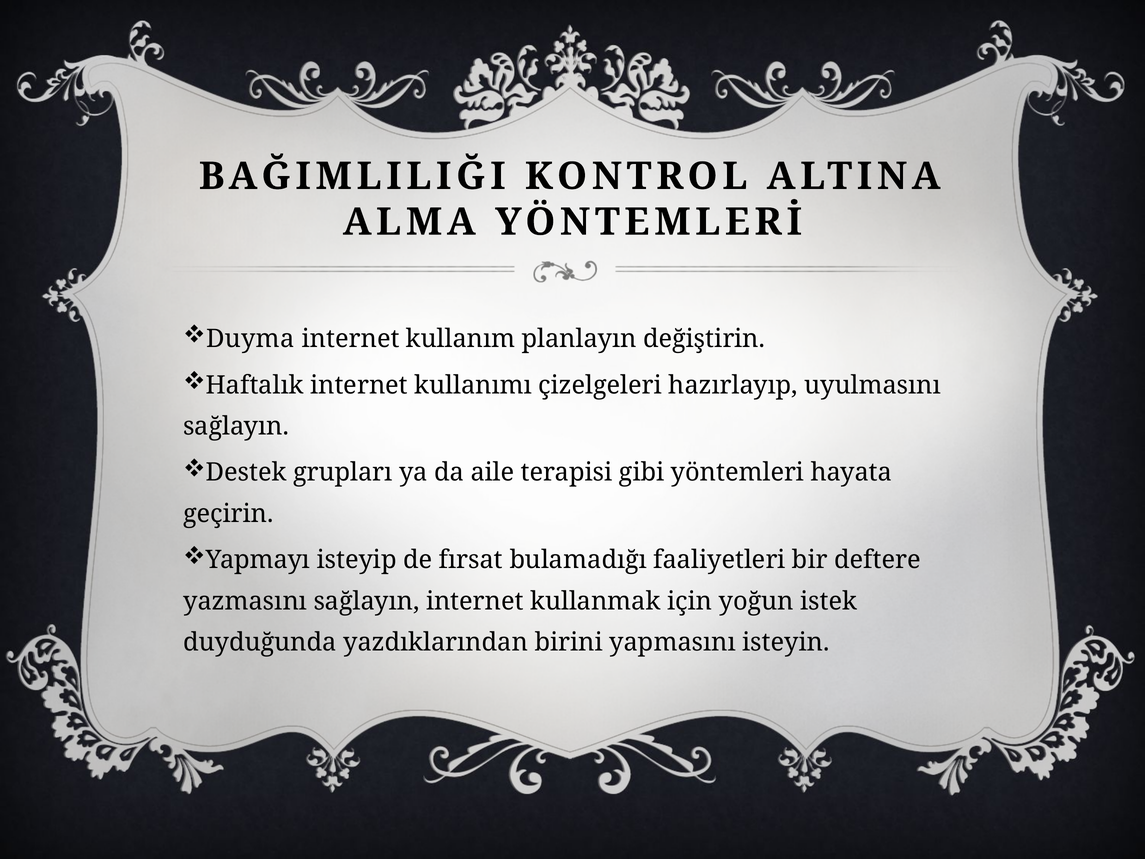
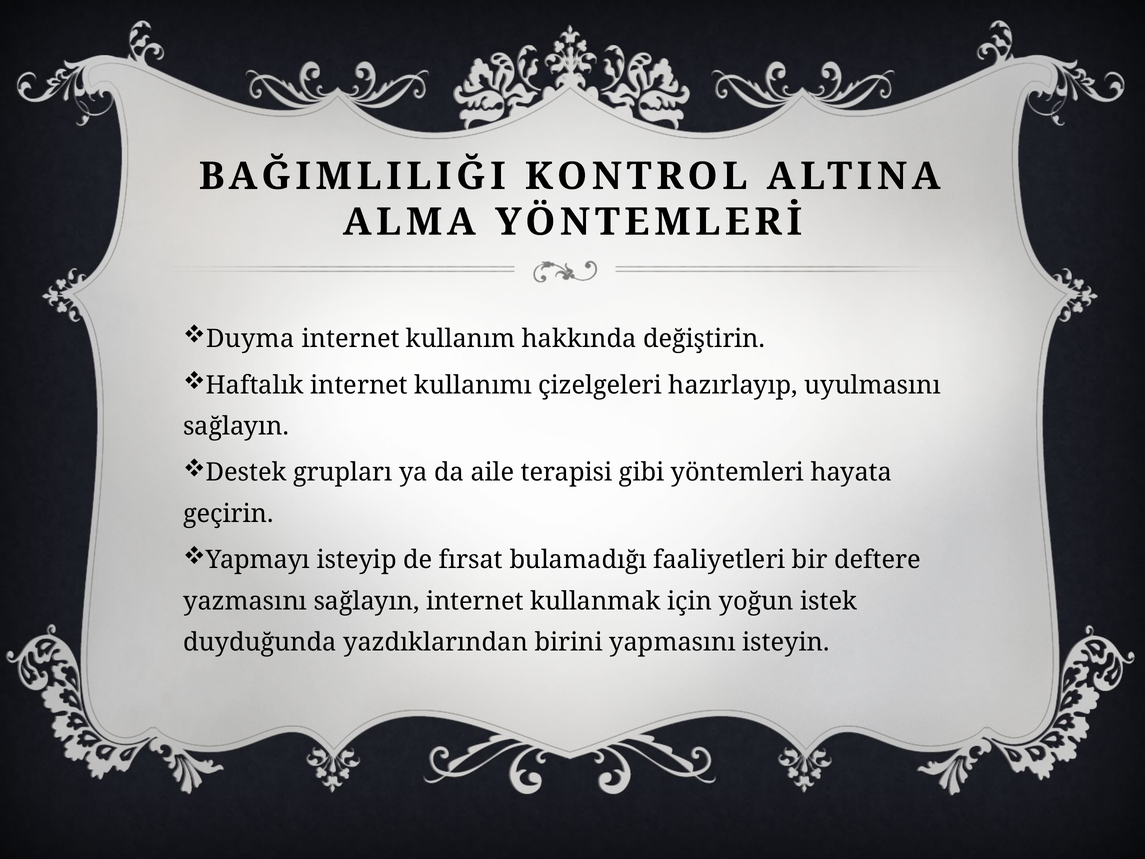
planlayın: planlayın -> hakkında (579, 339)
